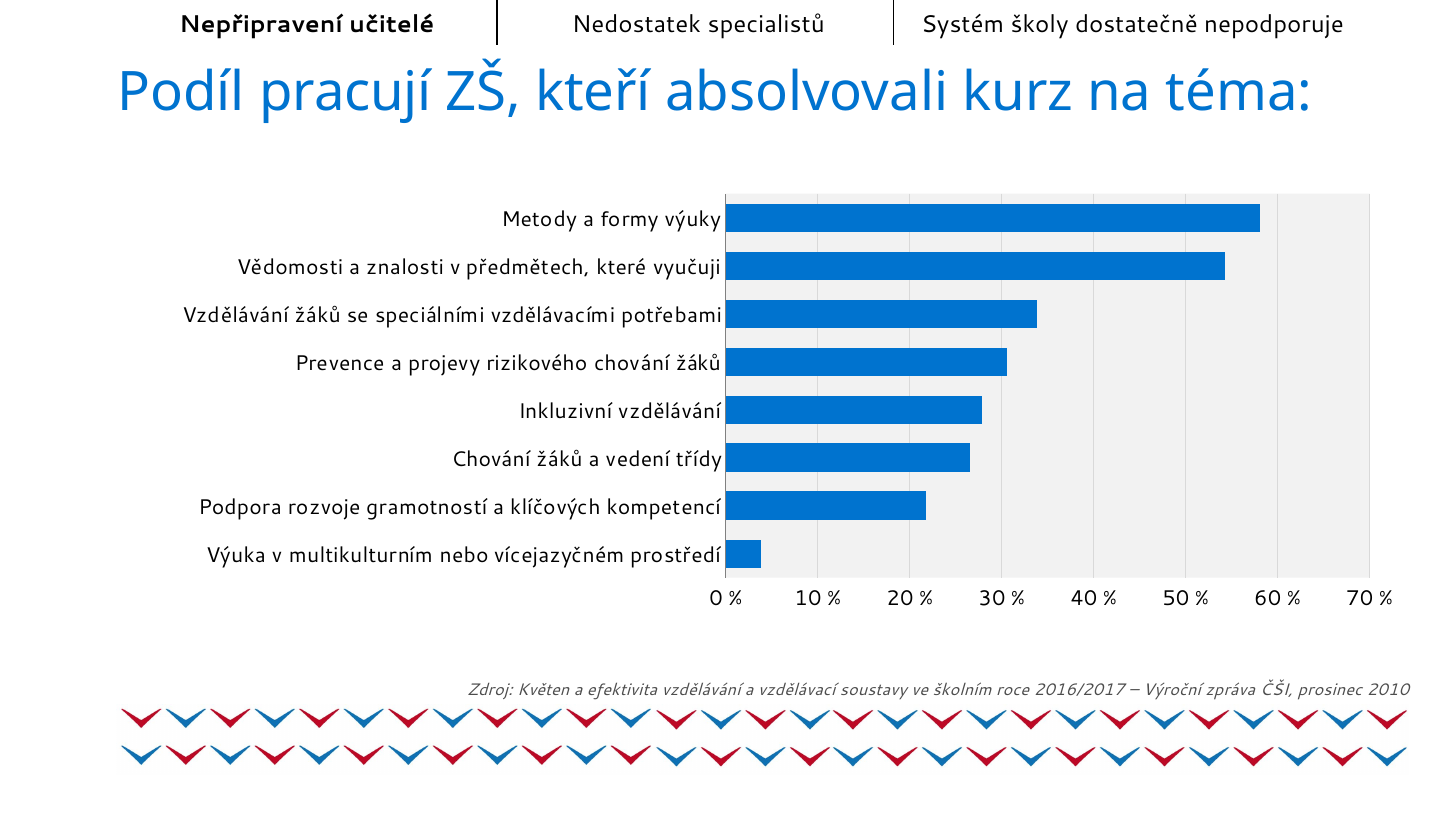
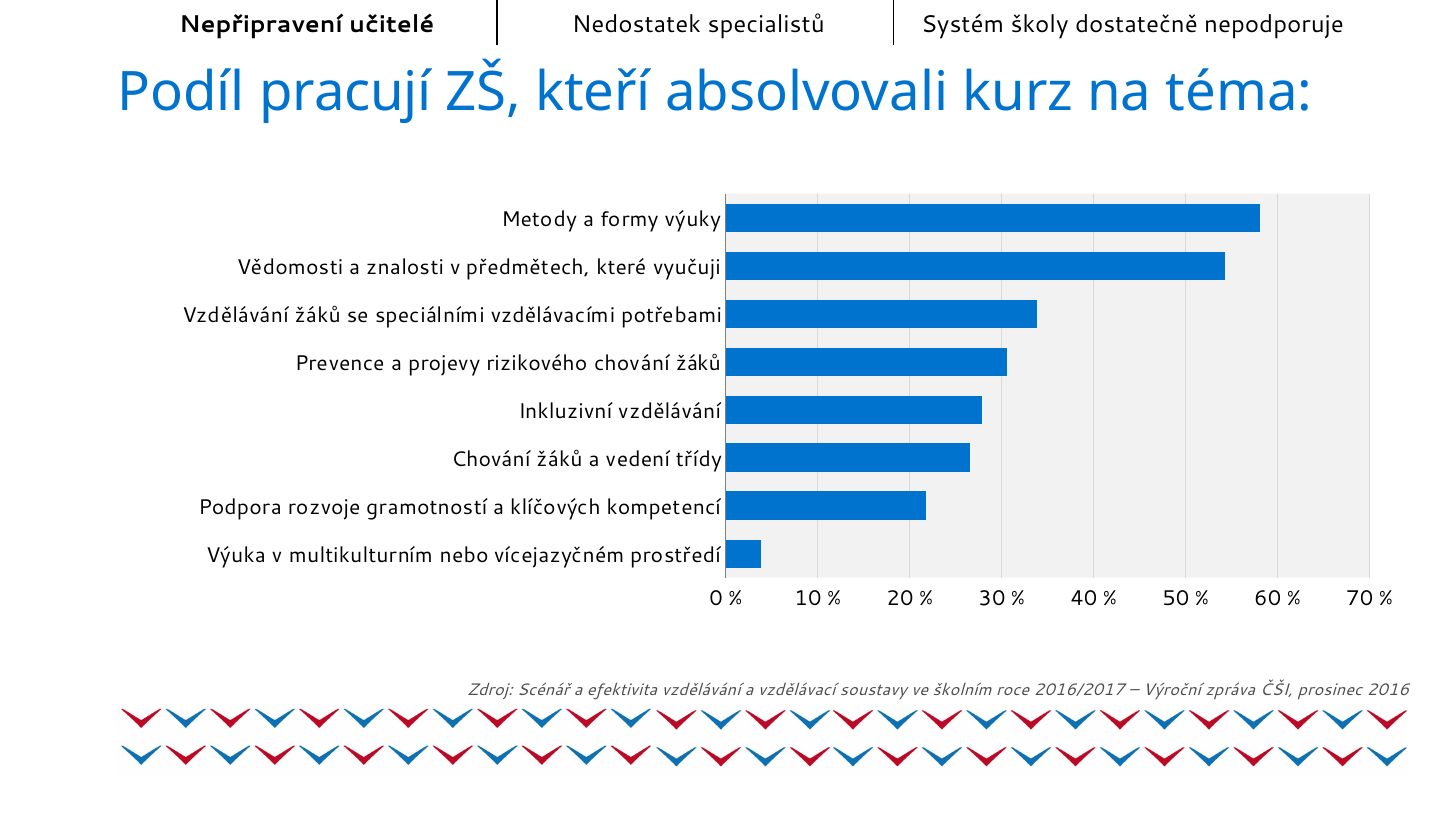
Květen: Květen -> Scénář (543, 690)
2010: 2010 -> 2016 (1388, 690)
